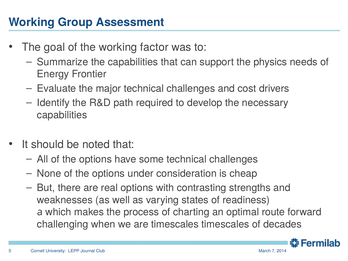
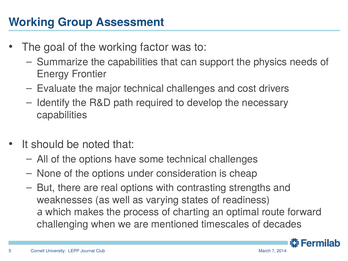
are timescales: timescales -> mentioned (175, 224)
